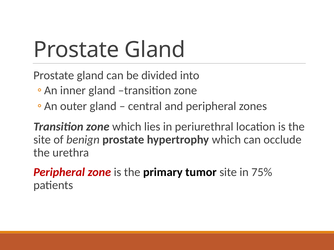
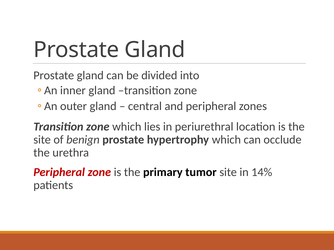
75%: 75% -> 14% (262, 172)
